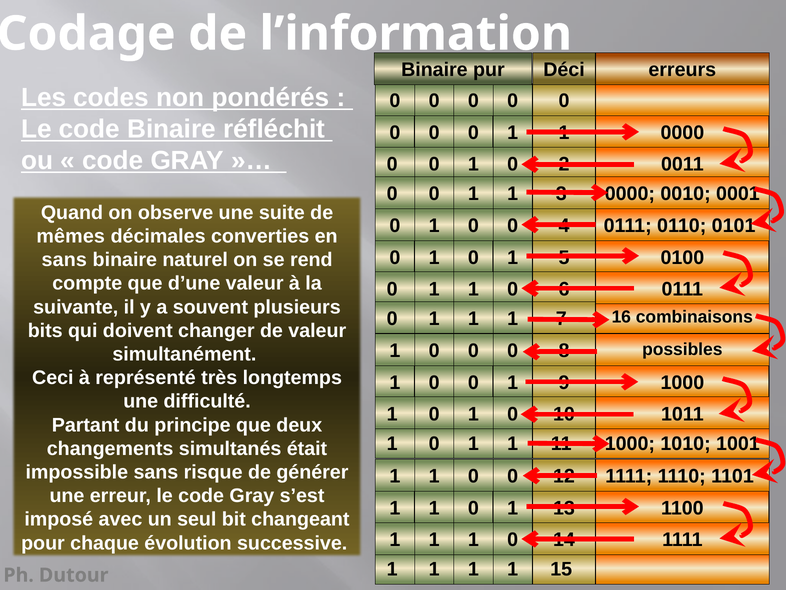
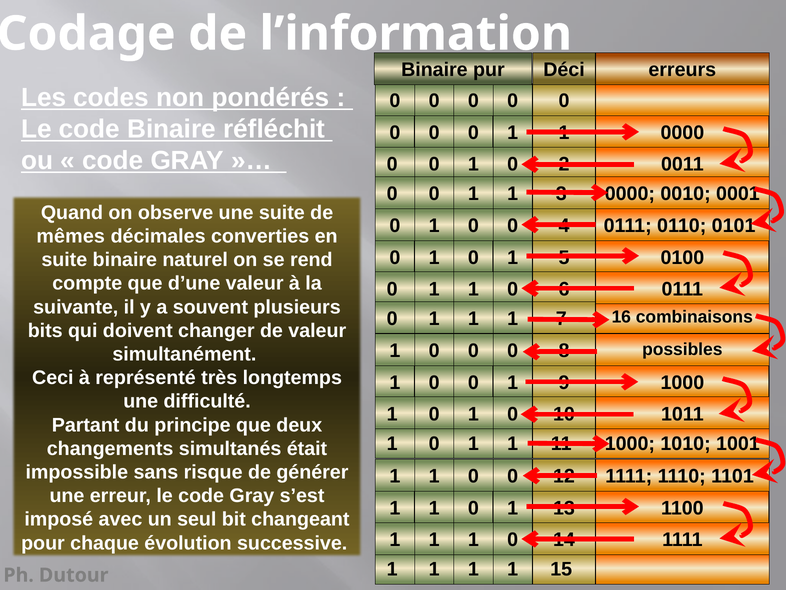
sans: sans -> suite (64, 260)
